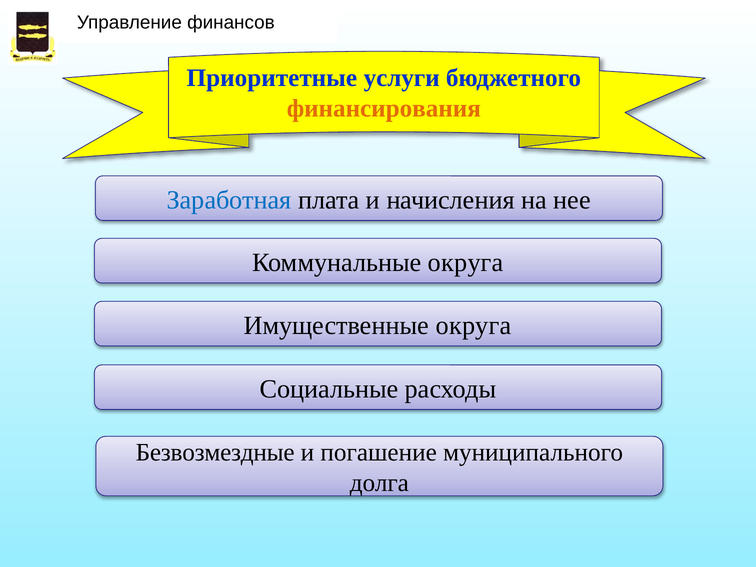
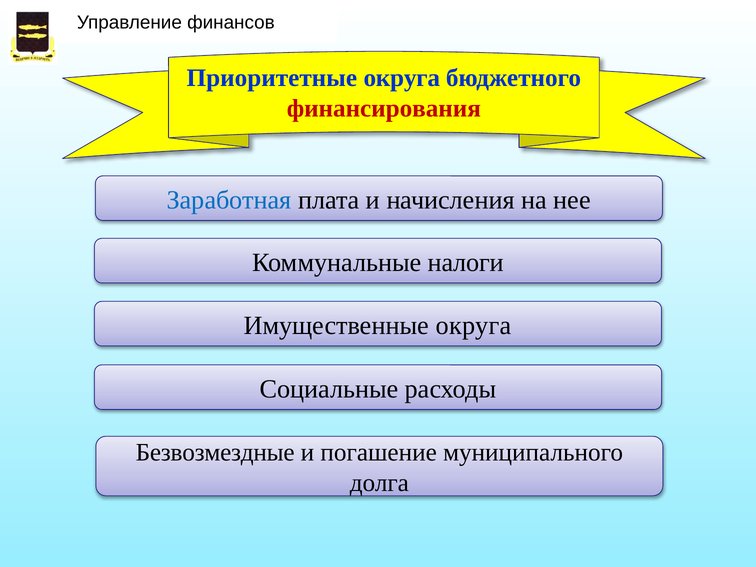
Приоритетные услуги: услуги -> округа (402, 78)
финансирования colour: orange -> red (384, 108)
Коммунальные округа: округа -> налоги (466, 262)
